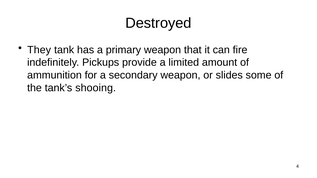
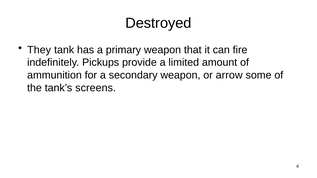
slides: slides -> arrow (229, 75)
shooing: shooing -> screens (96, 88)
